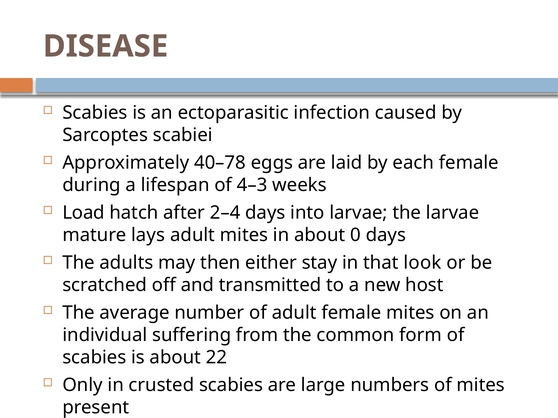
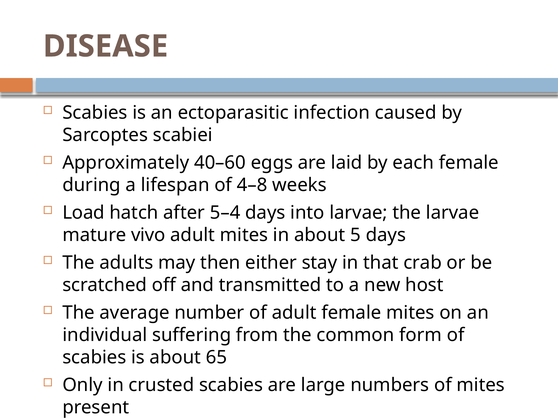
40–78: 40–78 -> 40–60 (220, 163)
4–3: 4–3 -> 4–8 (252, 185)
2–4: 2–4 -> 5–4 (225, 213)
lays: lays -> vivo (148, 235)
0: 0 -> 5 (355, 235)
look: look -> crab (423, 263)
22: 22 -> 65 (216, 358)
